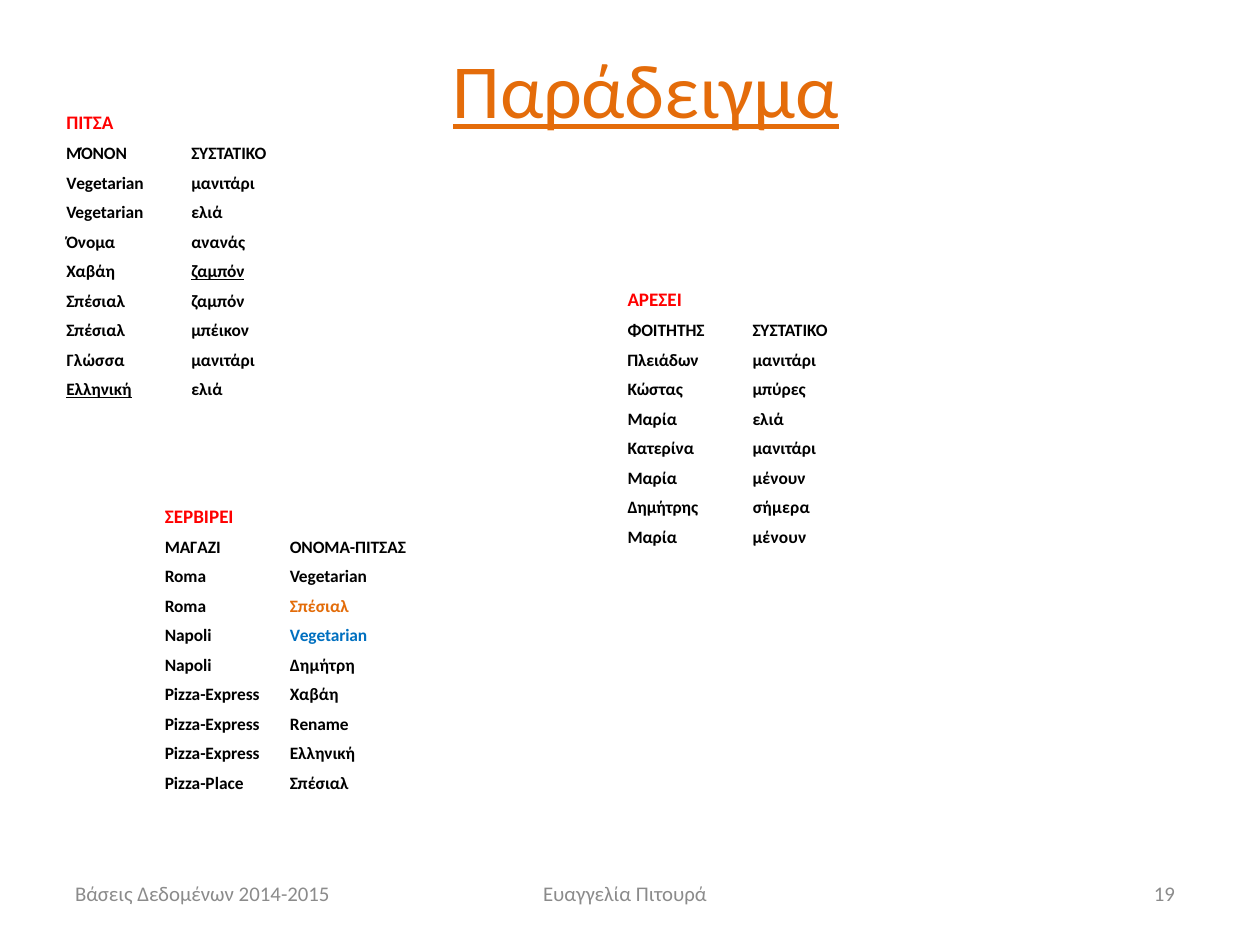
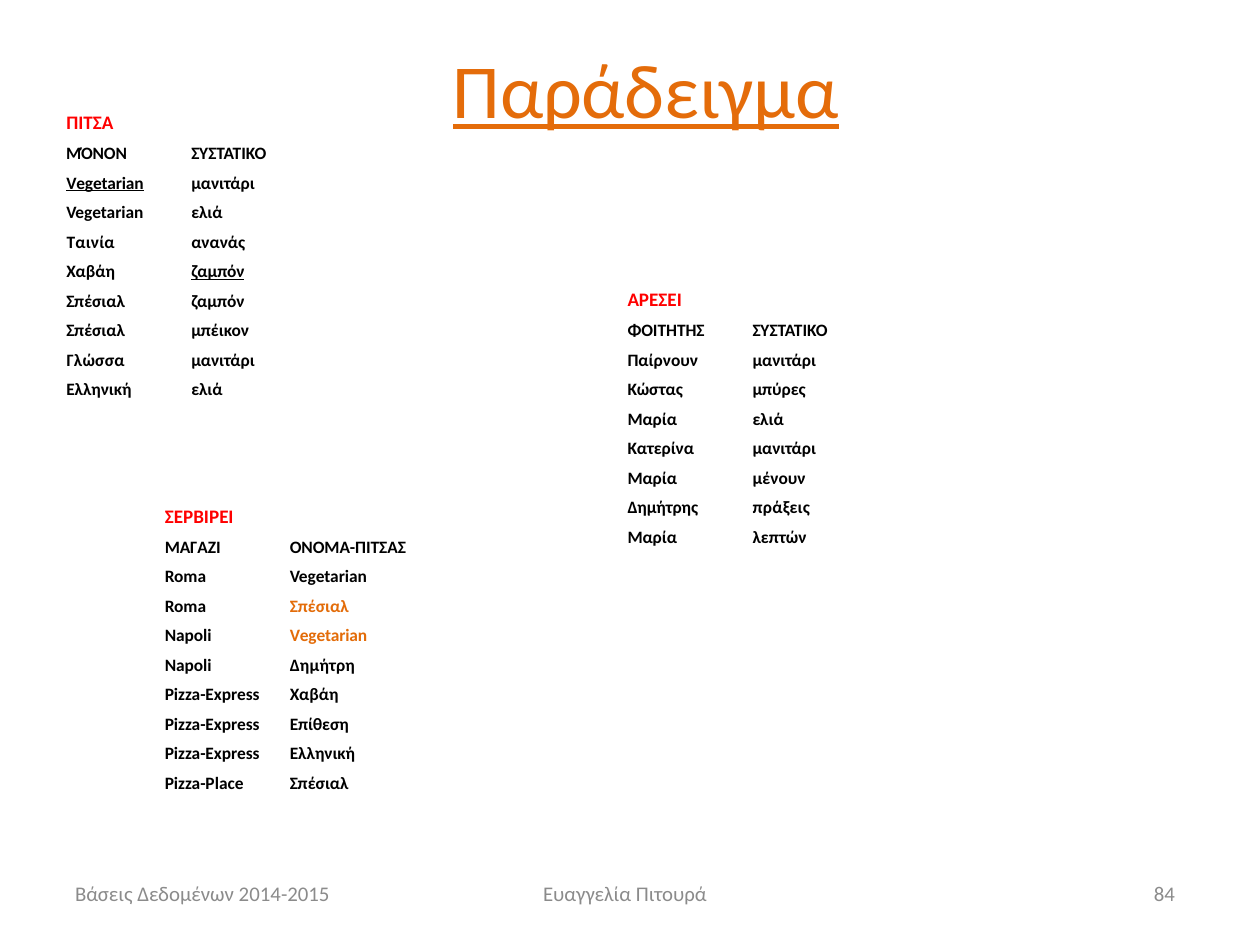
Vegetarian underline: none -> present (105, 183)
Όνομα: Όνομα -> Ταινία (91, 242)
Πλειάδων: Πλειάδων -> Παίρνουν (663, 361)
Ελληνική underline: present -> none (99, 390)
σήμερα: σήμερα -> πράξεις (781, 508)
μένουν: μένουν -> λεπτών (780, 538)
Vegetarian colour: blue -> orange (329, 636)
Rename: Rename -> Επίθεση (319, 725)
19: 19 -> 84 (1164, 895)
